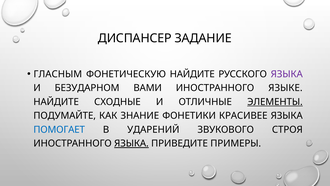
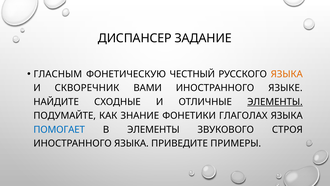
ФОНЕТИЧЕСКУЮ НАЙДИТЕ: НАЙДИТЕ -> ЧЕСТНЫЙ (192, 74)
ЯЗЫКА colour: purple -> orange (287, 74)
БЕЗУДАРНОМ: БЕЗУДАРНОМ -> СКВОРЕЧНИК (87, 88)
КРАСИВЕЕ: КРАСИВЕЕ -> ГЛАГОЛАХ (243, 116)
В УДАРЕНИЙ: УДАРЕНИЙ -> ЭЛЕМЕНТЫ (153, 129)
ЯЗЫКА underline: present -> none (131, 143)
